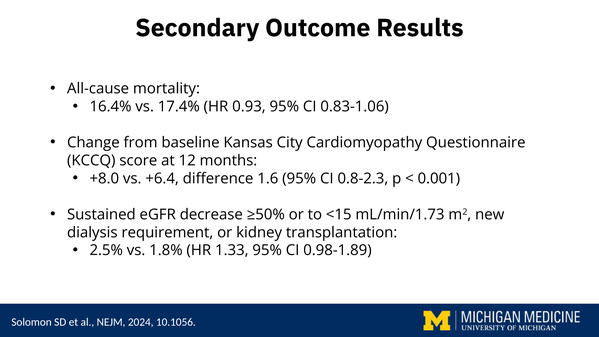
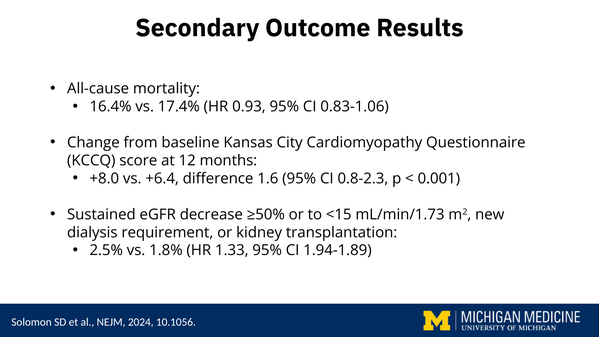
0.98-1.89: 0.98-1.89 -> 1.94-1.89 (337, 250)
